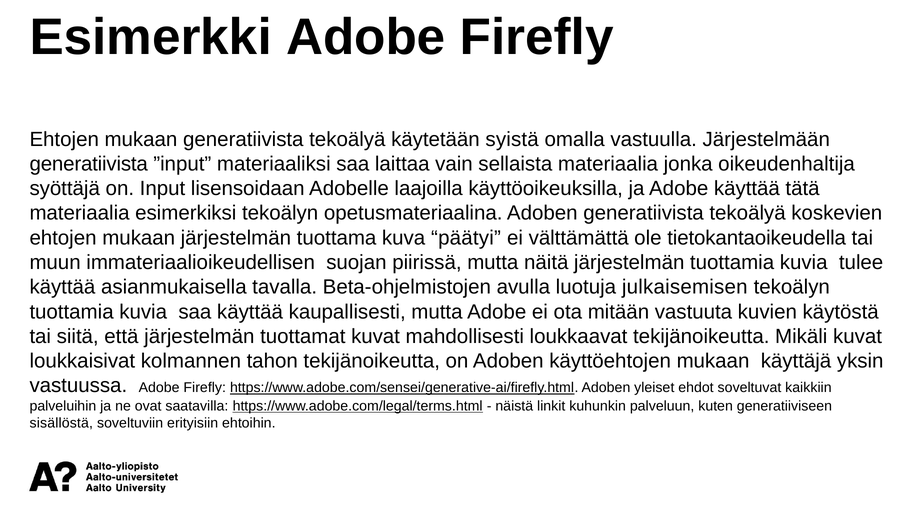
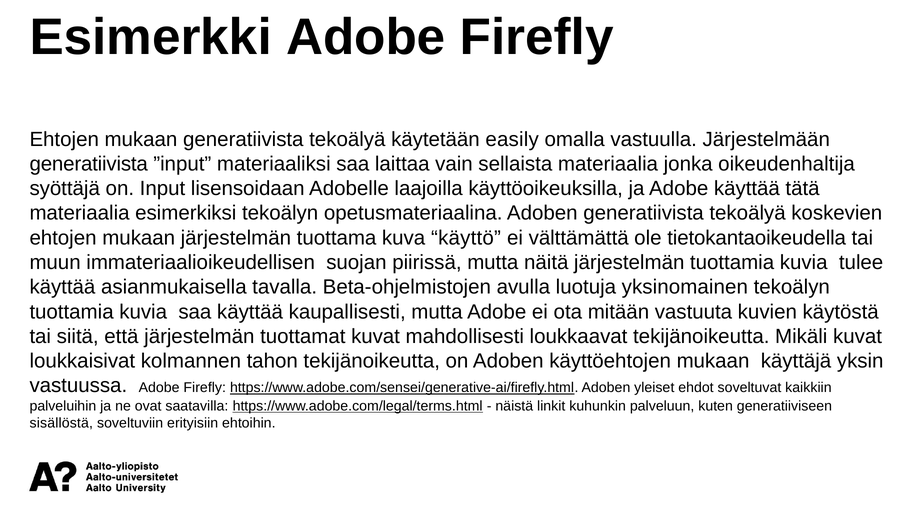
syistä: syistä -> easily (512, 139)
päätyi: päätyi -> käyttö (466, 238)
julkaisemisen: julkaisemisen -> yksinomainen (685, 287)
